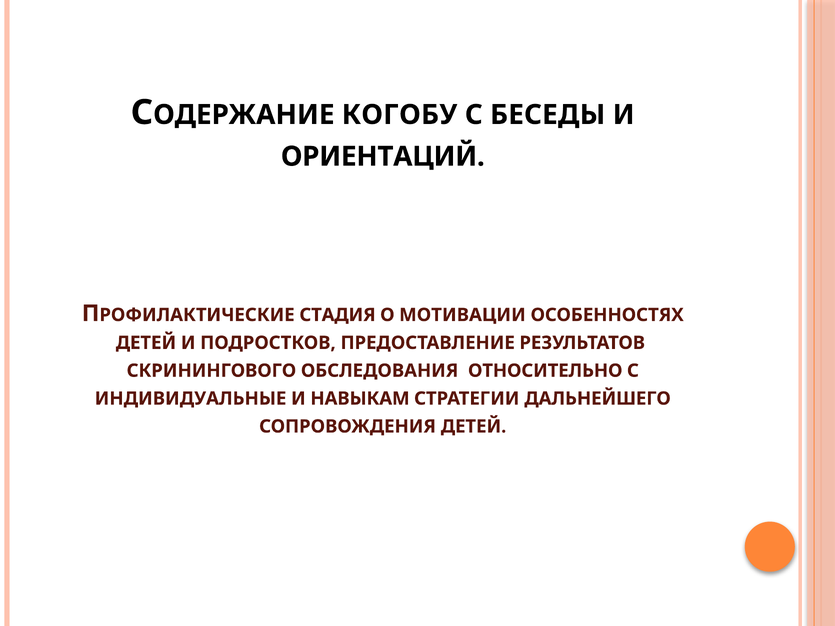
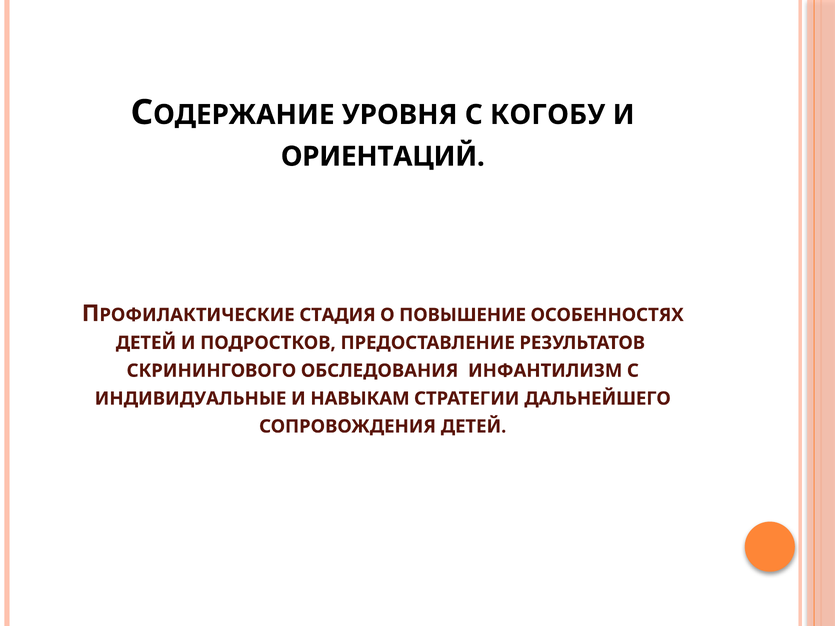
КОГОБУ: КОГОБУ -> УРОВНЯ (400, 115)
БЕСЕДЫ: БЕСЕДЫ -> КОГОБУ (548, 115)
МОТИВАЦИИ: МОТИВАЦИИ -> ПОВЫШЕНИЕ (463, 315)
ОТНОСИТЕЛЬНО: ОТНОСИТЕЛЬНО -> ИНФАНТИЛИЗМ (545, 371)
